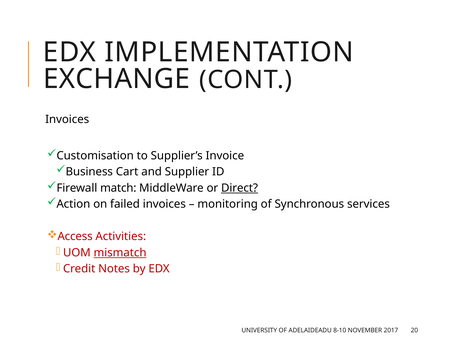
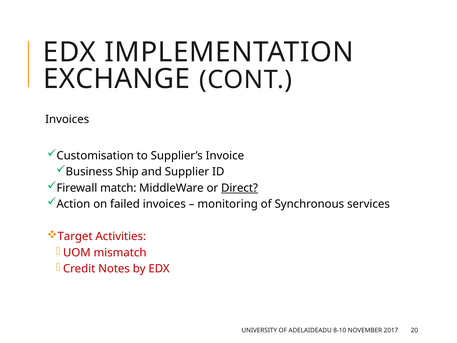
Cart: Cart -> Ship (127, 172)
Access: Access -> Target (75, 236)
mismatch underline: present -> none (120, 252)
